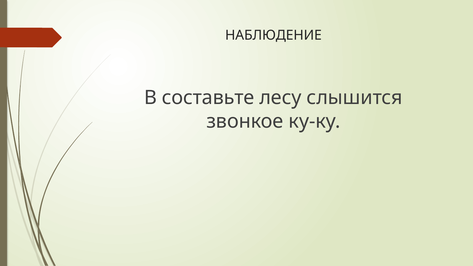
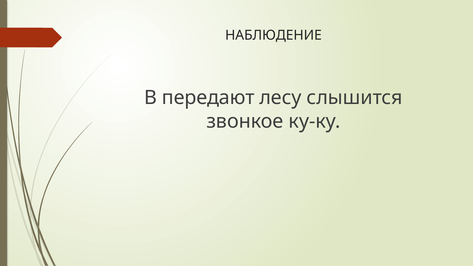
составьте: составьте -> передают (208, 98)
